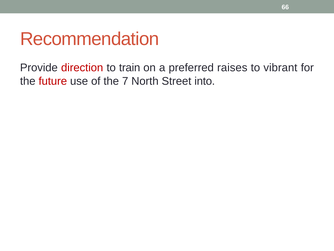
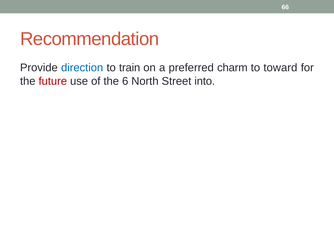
direction colour: red -> blue (82, 68)
raises: raises -> charm (232, 68)
vibrant: vibrant -> toward (280, 68)
7: 7 -> 6 (125, 81)
